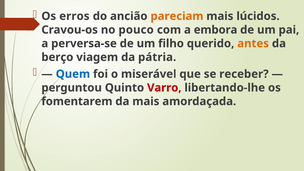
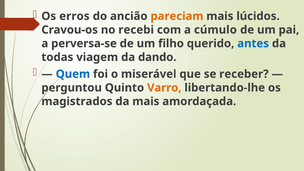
pouco: pouco -> recebi (136, 30)
embora: embora -> cúmulo (215, 30)
antes colour: orange -> blue (253, 43)
berço: berço -> todas (57, 57)
pátria: pátria -> dando (157, 57)
Varro colour: red -> orange (164, 88)
fomentarem: fomentarem -> magistrados (77, 101)
